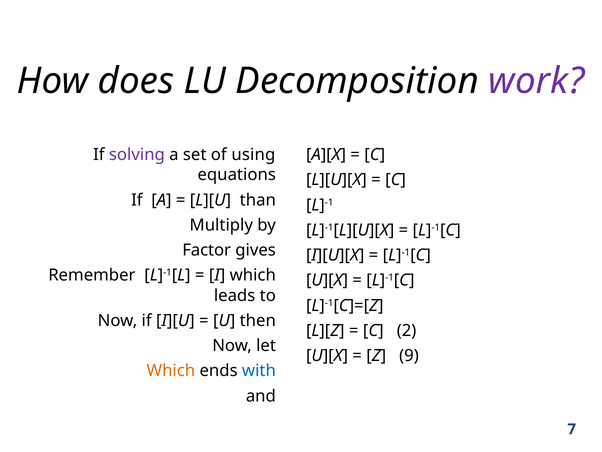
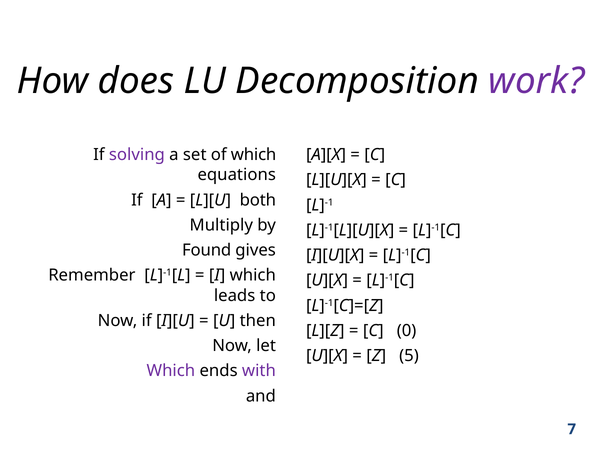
of using: using -> which (254, 155)
than: than -> both (258, 200)
Factor: Factor -> Found (207, 250)
2: 2 -> 0 (407, 330)
9: 9 -> 5 (409, 355)
Which colour: orange -> purple (171, 370)
with colour: blue -> purple (259, 370)
